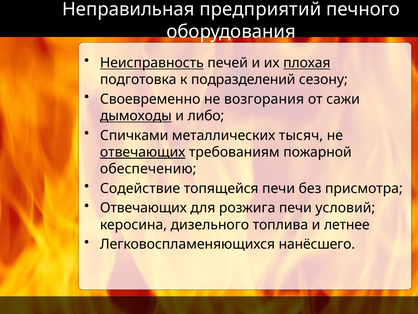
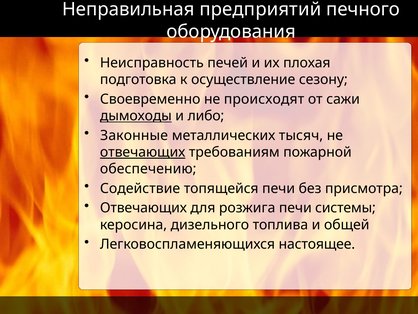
Неисправность underline: present -> none (152, 63)
плохая underline: present -> none (307, 63)
подразделений: подразделений -> осуществление (243, 80)
возгорания: возгорания -> происходят (264, 99)
Спичками: Спичками -> Законные (134, 135)
условий: условий -> системы (345, 208)
летнее: летнее -> общей (347, 224)
нанёсшего: нанёсшего -> настоящее (317, 244)
